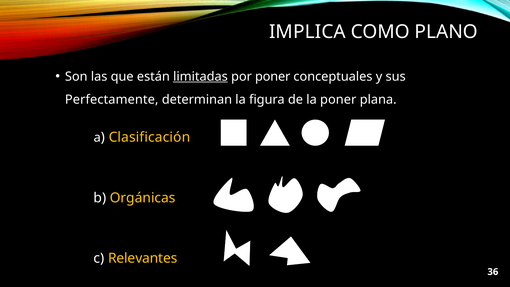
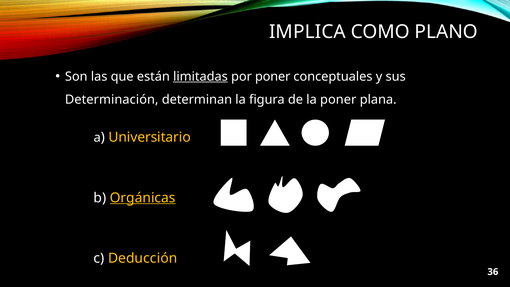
Perfectamente: Perfectamente -> Determinación (112, 99)
Clasificación: Clasificación -> Universitario (150, 137)
Orgánicas underline: none -> present (143, 198)
Relevantes: Relevantes -> Deducción (143, 258)
